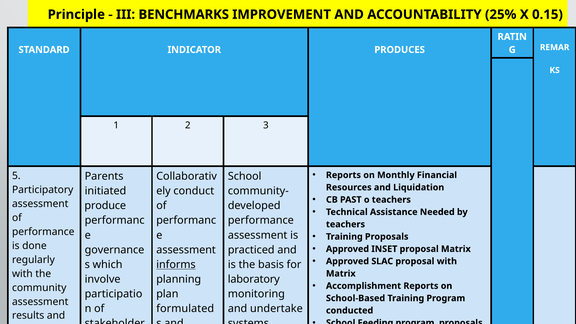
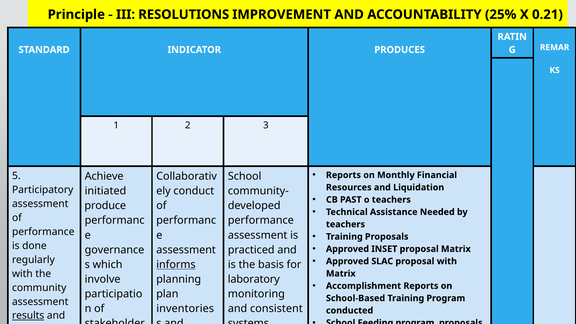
BENCHMARKS: BENCHMARKS -> RESOLUTIONS (184, 15)
0.15: 0.15 -> 0.21 (547, 15)
Parents: Parents -> Achieve (104, 176)
formulated: formulated -> inventories (185, 309)
undertake: undertake -> consistent (276, 309)
results underline: none -> present (28, 316)
